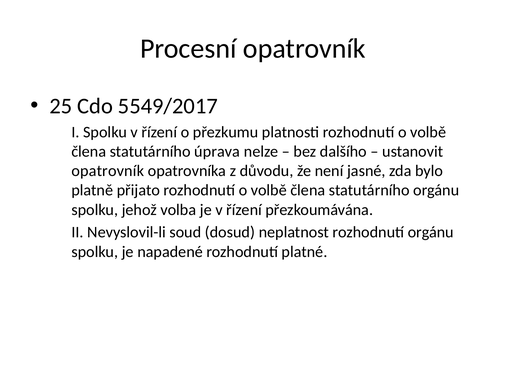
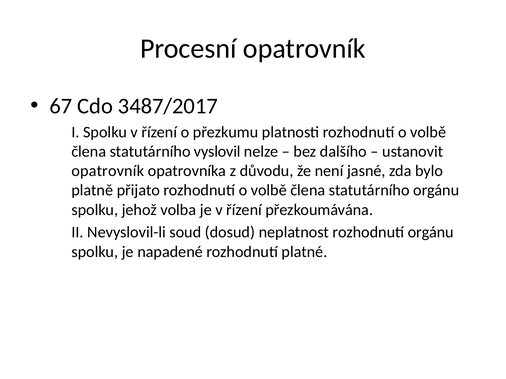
25: 25 -> 67 (61, 106)
5549/2017: 5549/2017 -> 3487/2017 (168, 106)
úprava: úprava -> vyslovil (217, 152)
